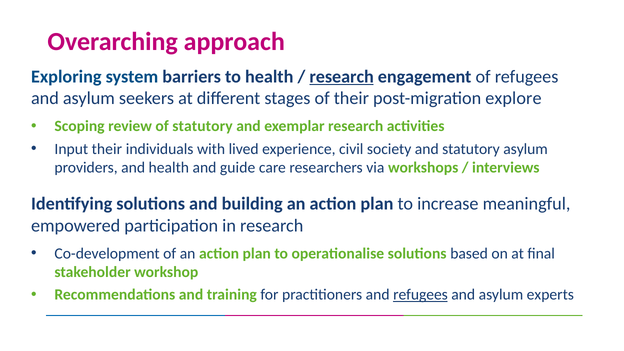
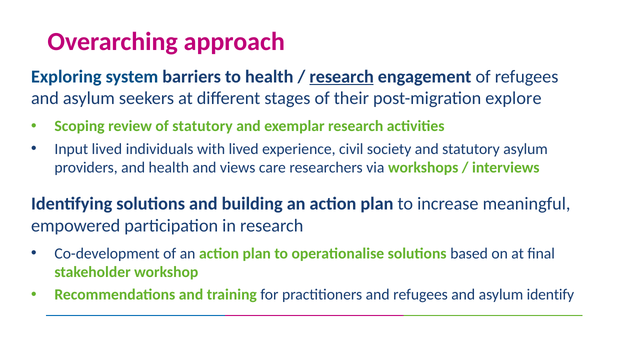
Input their: their -> lived (107, 149)
guide: guide -> views (238, 168)
refugees underline: present -> none (420, 295)
experts: experts -> identify (550, 295)
